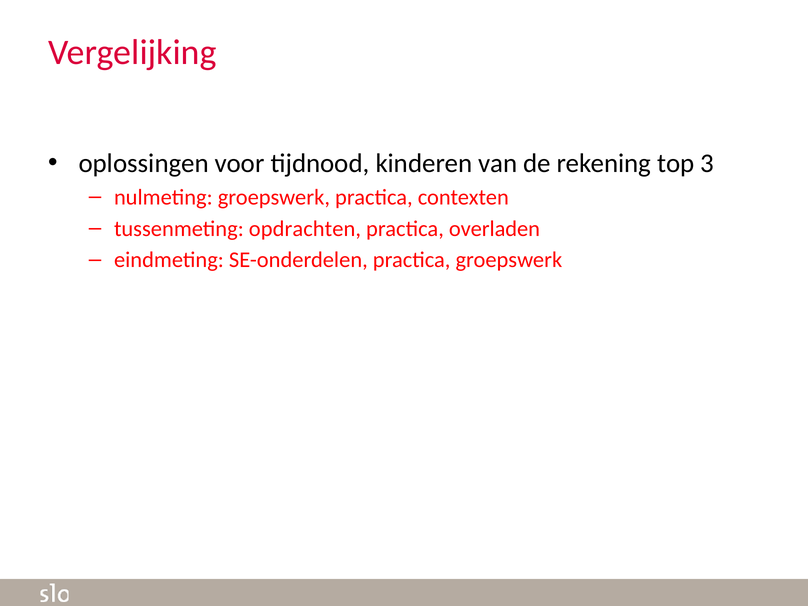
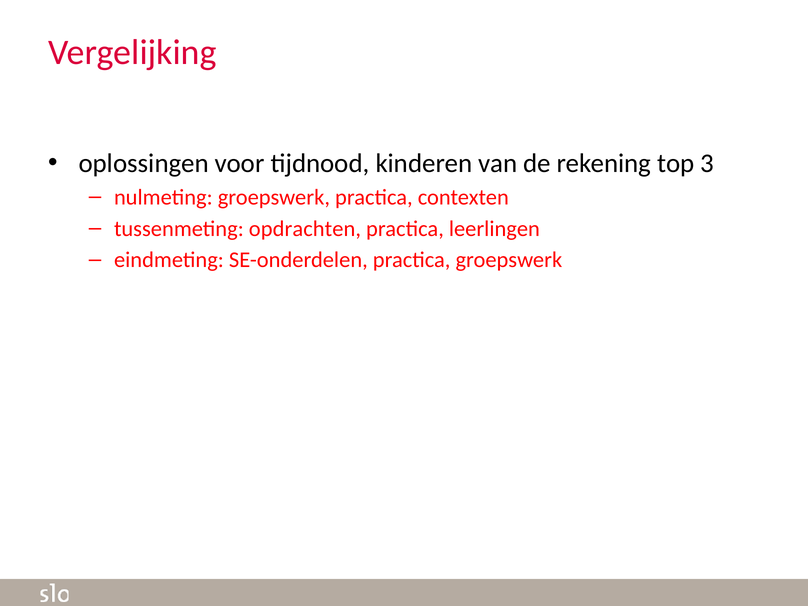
overladen: overladen -> leerlingen (494, 229)
